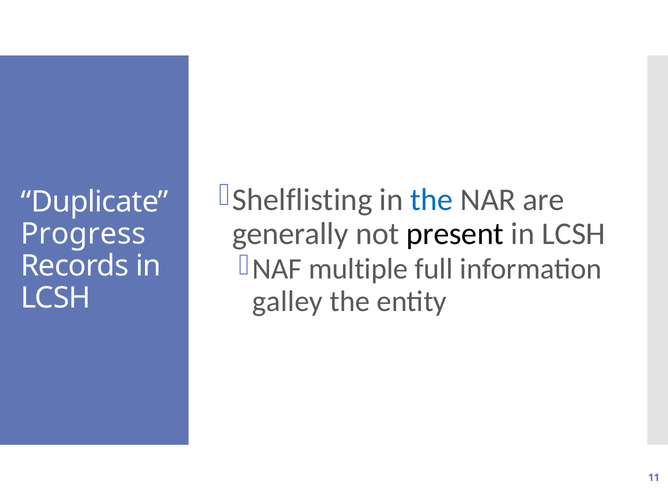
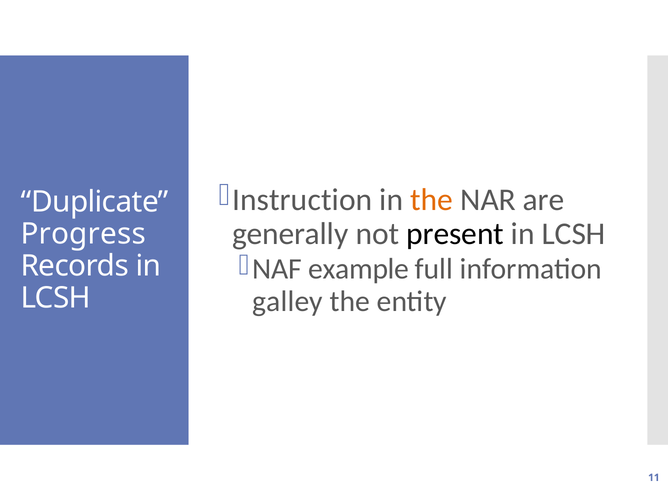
Shelflisting: Shelflisting -> Instruction (302, 200)
the colour: blue -> orange (432, 200)
multiple: multiple -> example (359, 269)
